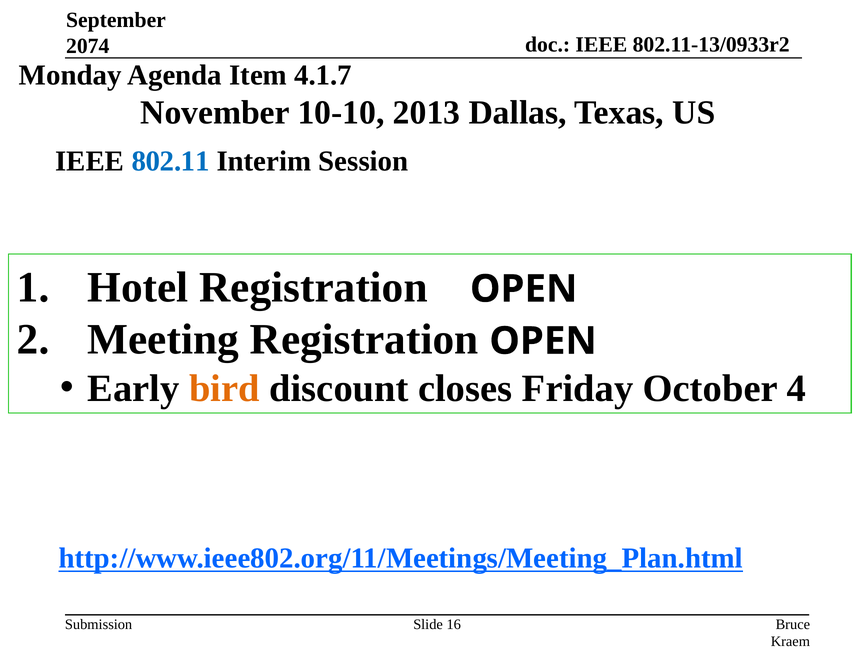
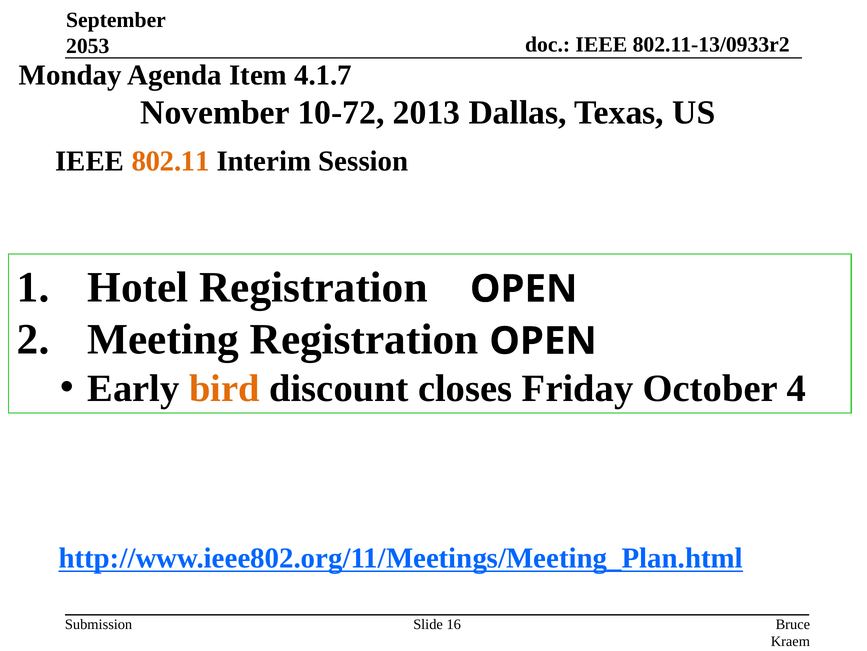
2074: 2074 -> 2053 (88, 46)
10-10: 10-10 -> 10-72 (341, 113)
802.11 colour: blue -> orange (171, 161)
